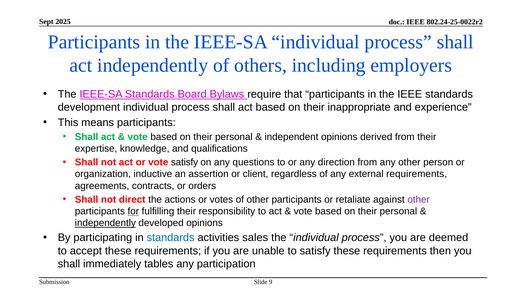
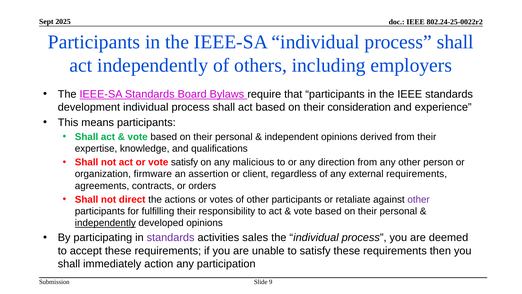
inappropriate: inappropriate -> consideration (359, 107)
questions: questions -> malicious (253, 162)
inductive: inductive -> firmware (153, 174)
for underline: present -> none (133, 211)
standards colour: blue -> purple (171, 237)
tables: tables -> action (159, 264)
